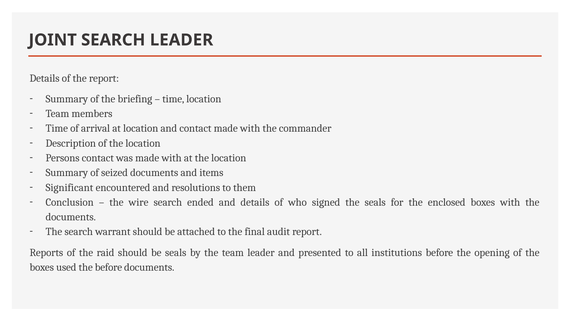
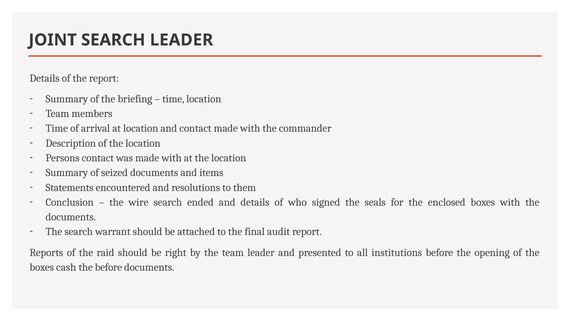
Significant: Significant -> Statements (70, 187)
be seals: seals -> right (176, 252)
used: used -> cash (66, 267)
